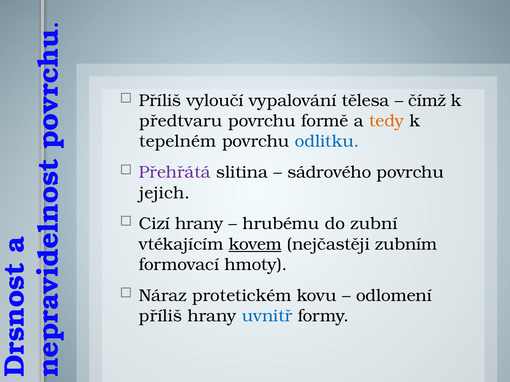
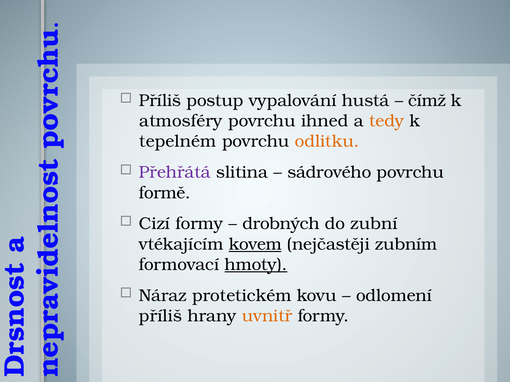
vyloučí: vyloučí -> postup (215, 101)
tělesa: tělesa -> hustá (366, 101)
předtvaru: předtvaru -> atmosféry (181, 121)
formě: formě -> ihned (325, 121)
odlitku colour: blue -> orange (327, 142)
jejich: jejich -> formě (165, 193)
Cizí hrany: hrany -> formy (199, 224)
hrubému: hrubému -> drobných (281, 224)
hmoty underline: none -> present (256, 265)
uvnitř colour: blue -> orange (267, 316)
